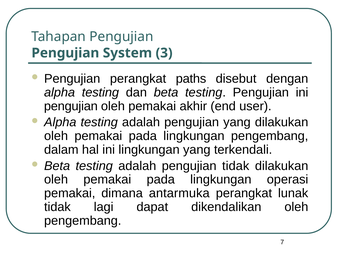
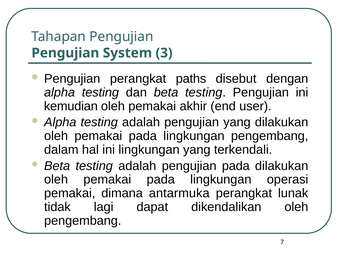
pengujian: pengujian -> kemudian (71, 106)
pengujian tidak: tidak -> pada (236, 166)
